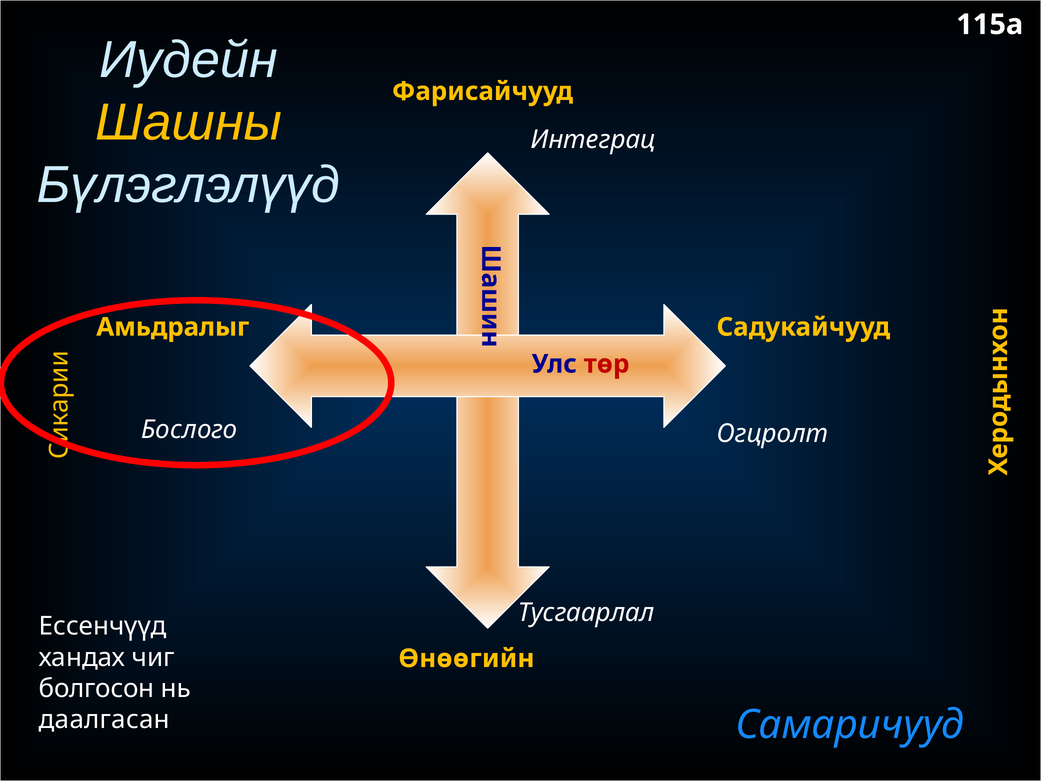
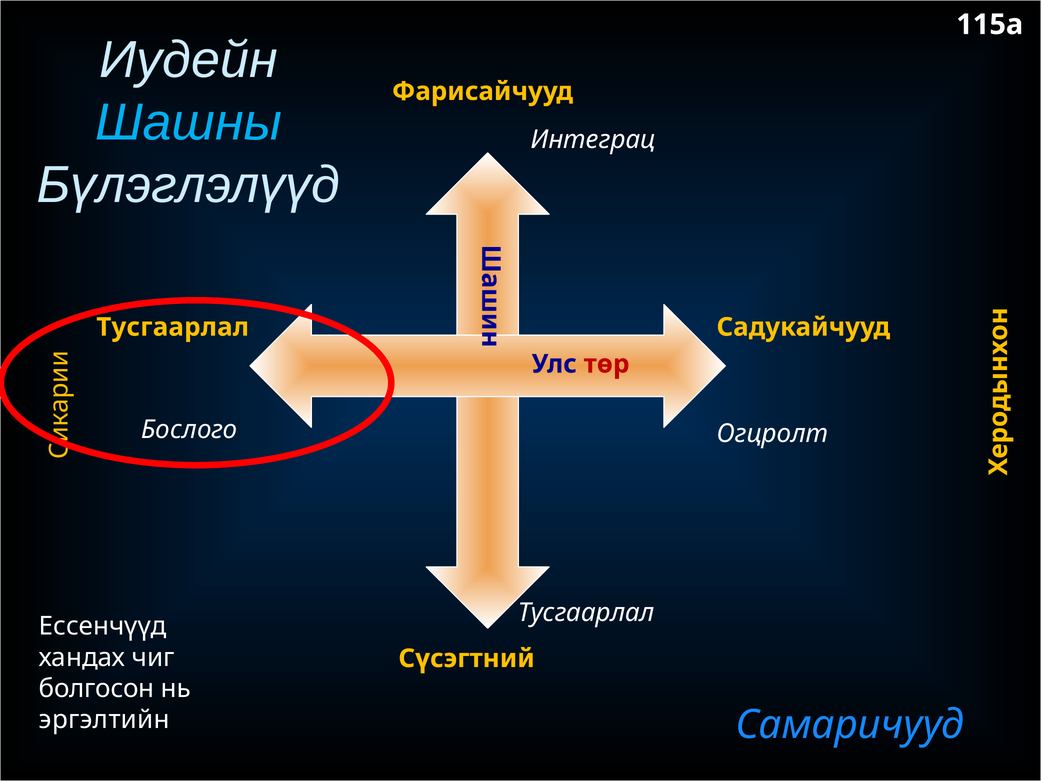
Шашны colour: yellow -> light blue (189, 122)
Амьдралыг: Амьдралыг -> Тусгаарлал (173, 327)
Өнөөгийн: Өнөөгийн -> Сүсэгтний (467, 658)
даалгасан: даалгасан -> эргэлтийн (104, 720)
